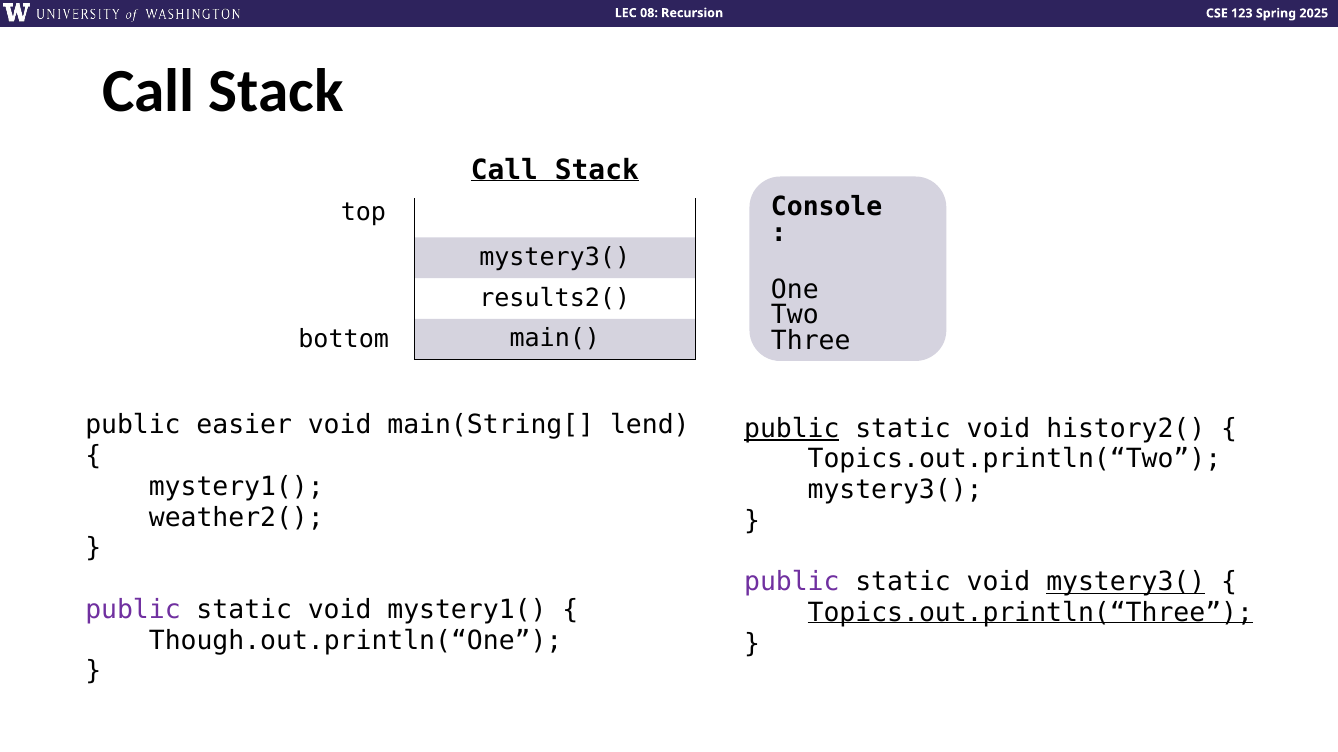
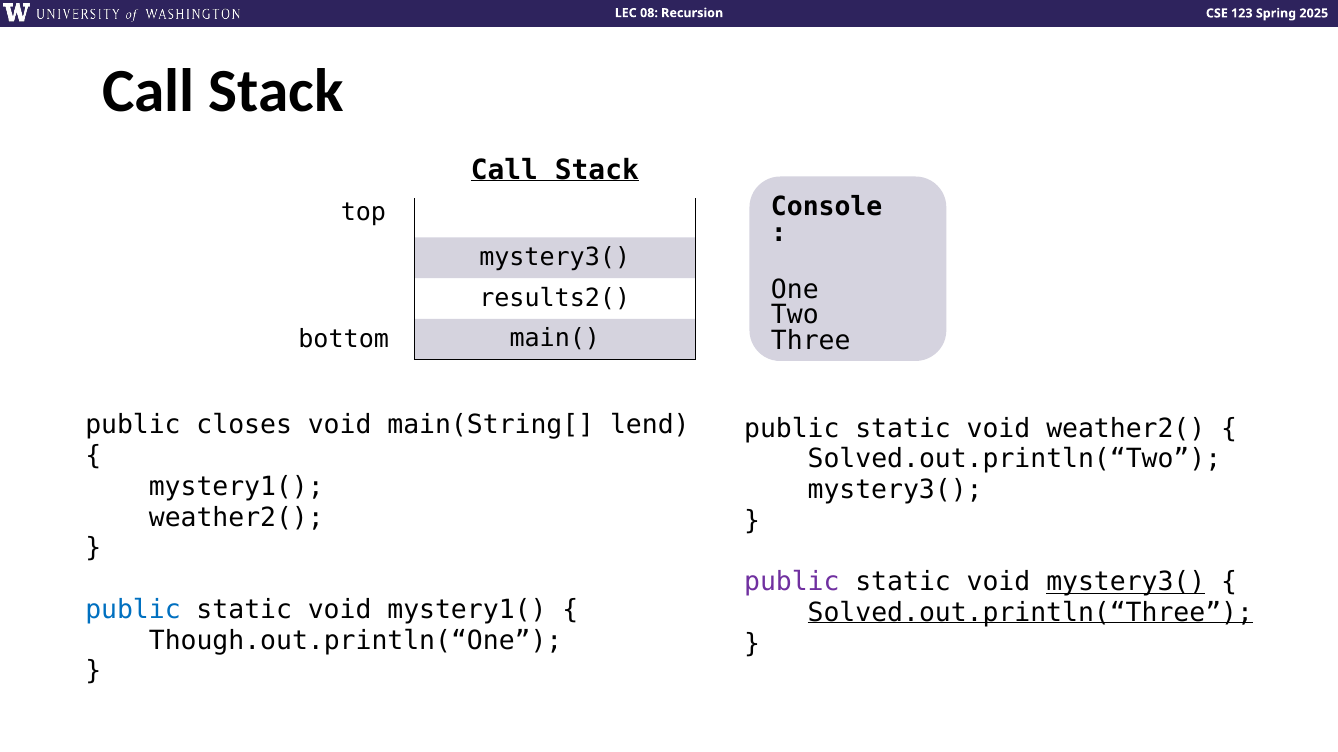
easier: easier -> closes (244, 425)
public underline: present -> none (792, 429)
void history2(: history2( -> weather2( (1126, 429)
Topics.out.println(“Two: Topics.out.println(“Two -> Solved.out.println(“Two (1014, 460)
public colour: purple -> blue (133, 610)
Topics.out.println(“Three: Topics.out.println(“Three -> Solved.out.println(“Three (1030, 613)
